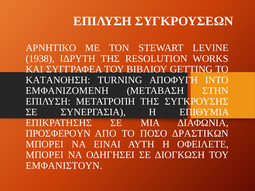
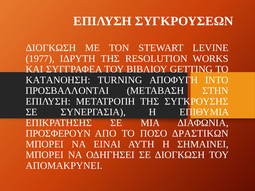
ΑΡΝΗΤΙΚΟ: ΑΡΝΗΤΙΚΟ -> ΔΙΟΓΚΩΣΗ (51, 48)
1938: 1938 -> 1977 (40, 59)
ΕΜΦΑΝΙΖΟΜΕΝΗ: ΕΜΦΑΝΙΖΟΜΕΝΗ -> ΠΡΟΣΒΑΛΛΟΝΤΑΙ (67, 91)
ΟΦΕΙΛΕΤΕ: ΟΦΕΙΛΕΤΕ -> ΣΗΜΑΙΝΕΙ (203, 144)
ΕΜΦΑΝΙΣΤΟΥΝ: ΕΜΦΑΝΙΣΤΟΥΝ -> ΑΠΟΜΑΚΡΥΝΕΙ (64, 166)
